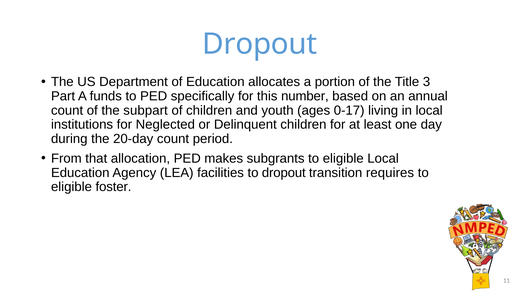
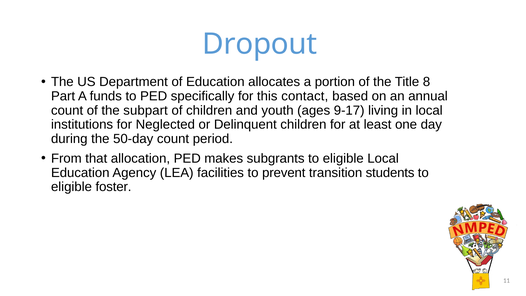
3: 3 -> 8 (427, 82)
number: number -> contact (305, 96)
0-17: 0-17 -> 9-17 (349, 110)
20-day: 20-day -> 50-day (133, 139)
to dropout: dropout -> prevent (284, 173)
requires: requires -> students (390, 173)
